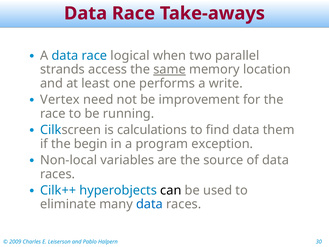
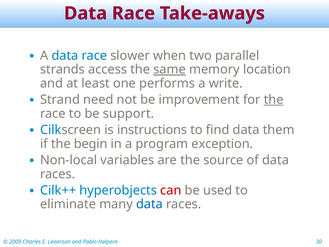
logical: logical -> slower (130, 56)
Vertex: Vertex -> Strand (60, 100)
the underline: none -> present (274, 100)
running: running -> support (129, 113)
calculations: calculations -> instructions (152, 130)
can colour: black -> red (171, 190)
